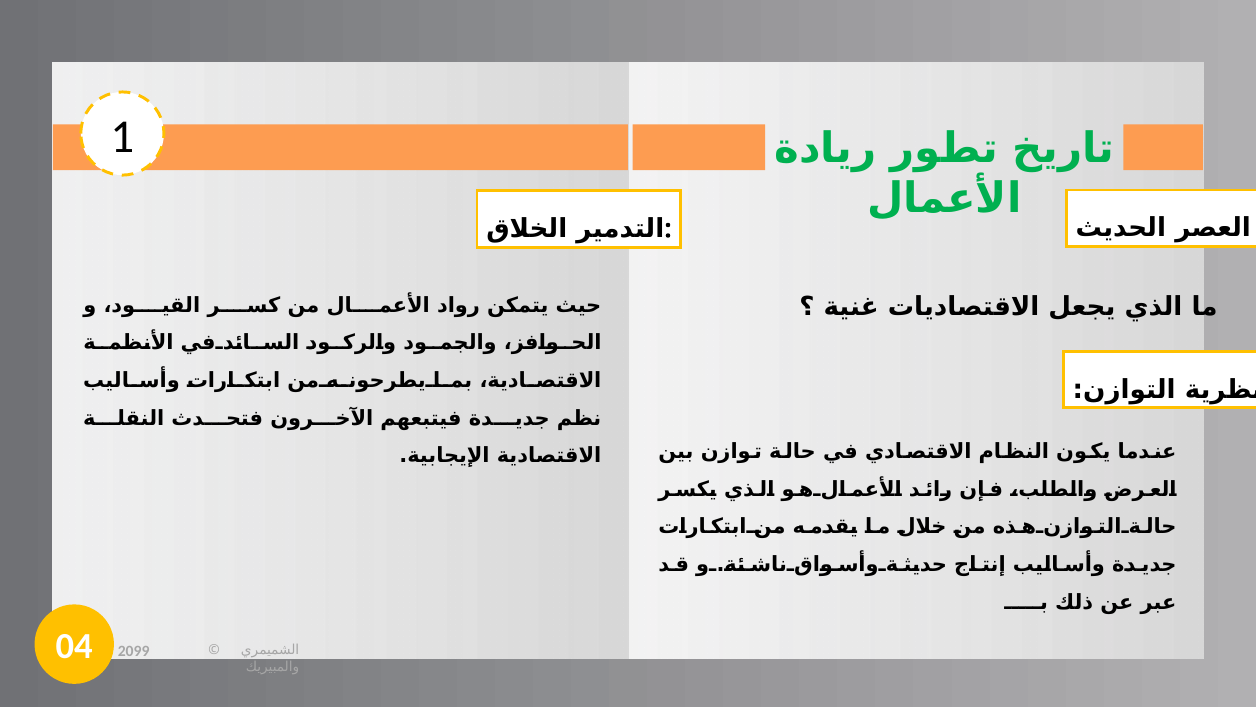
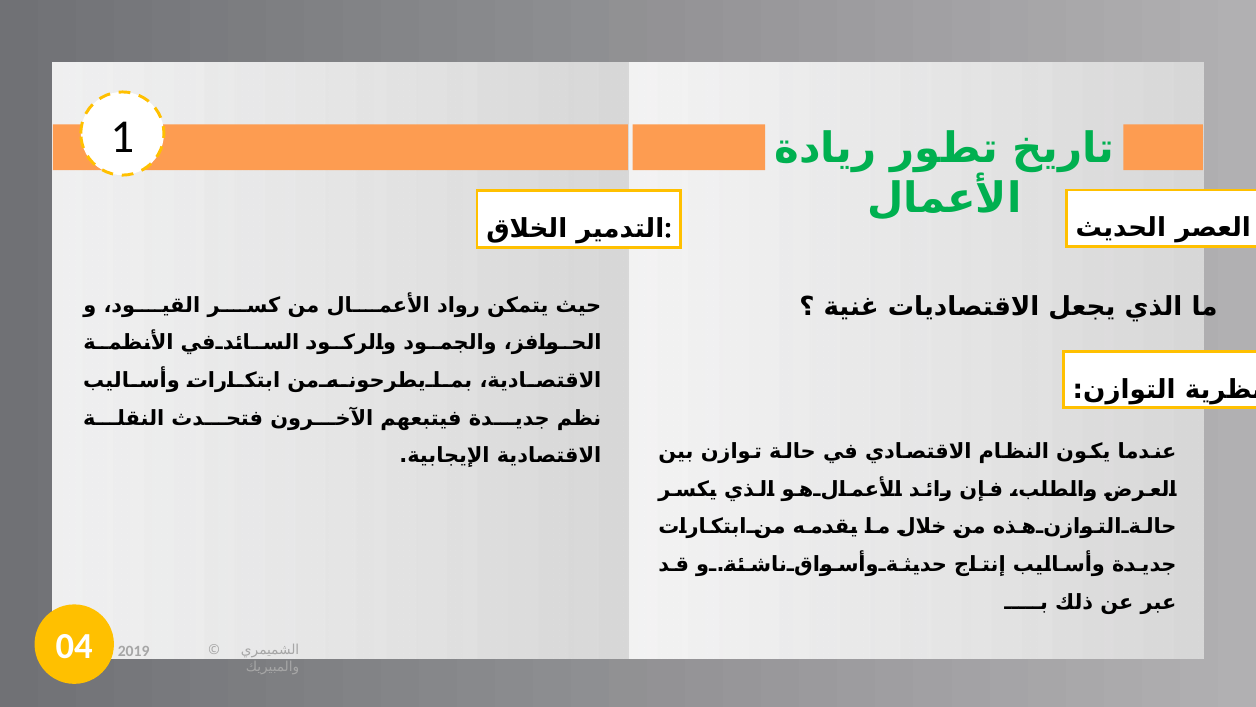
2099: 2099 -> 2019 (134, 651)
